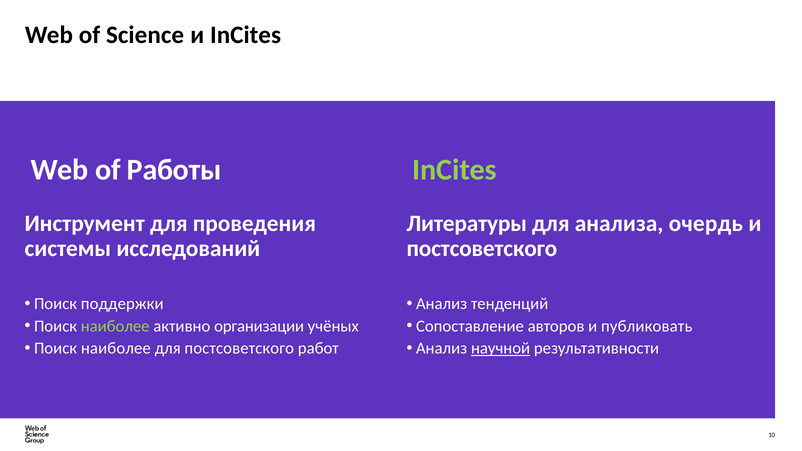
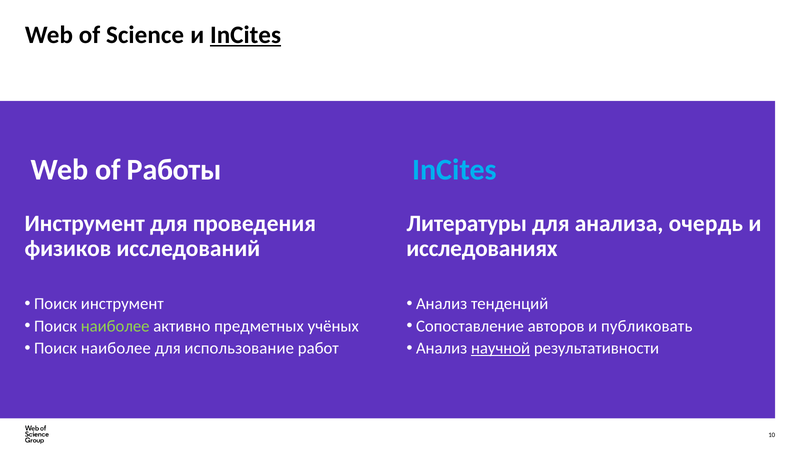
InCites underline: none -> present (246, 35)
InCites colour: light green -> light blue (455, 170)
системы: системы -> физиков (68, 249)
постсоветского: постсоветского -> исследованиях (482, 249)
Поиск поддержки: поддержки -> инструмент (122, 304)
организации: организации -> предметных (259, 326)
для постсоветского: постсоветского -> использование (239, 348)
